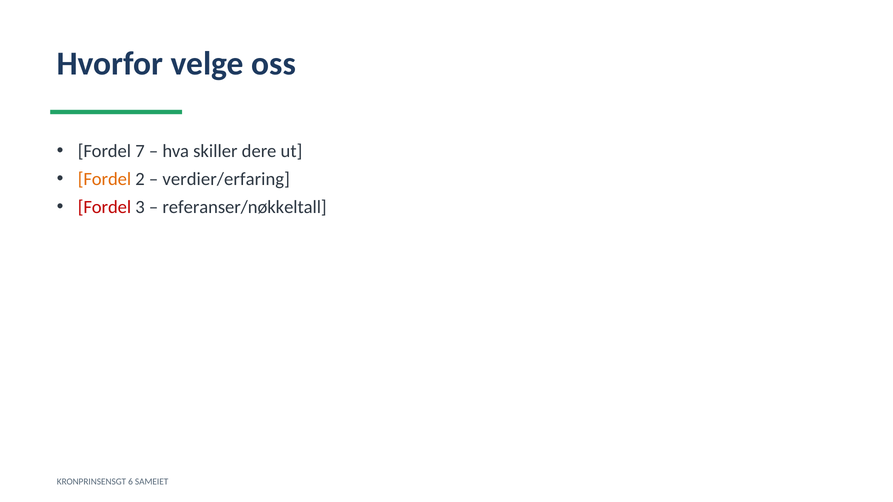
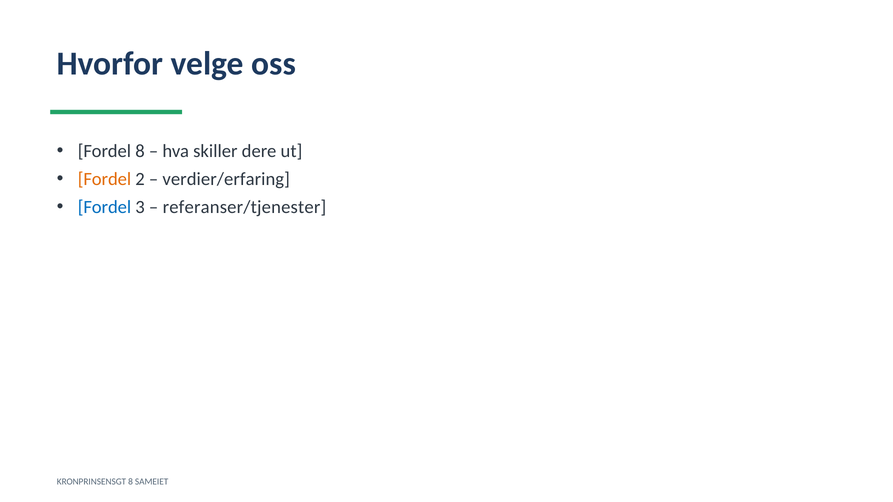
Fordel 7: 7 -> 8 (140, 151)
Fordel colour: red -> blue (104, 207)
referanser/nøkkeltall: referanser/nøkkeltall -> referanser/tjenester (244, 207)
KRONPRINSENSGT 6: 6 -> 8 (131, 482)
